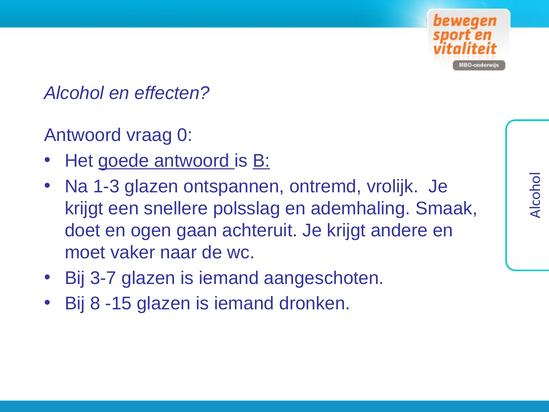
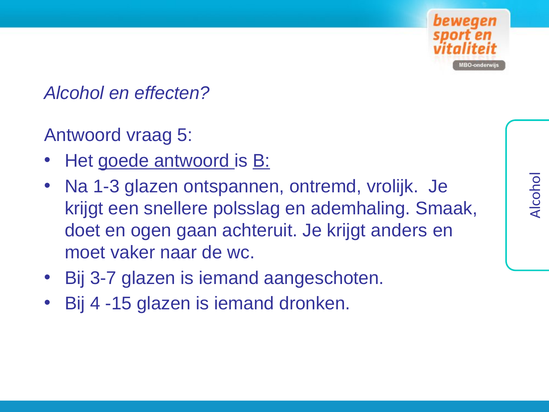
0: 0 -> 5 (185, 135)
andere: andere -> anders (399, 230)
8: 8 -> 4 (95, 303)
